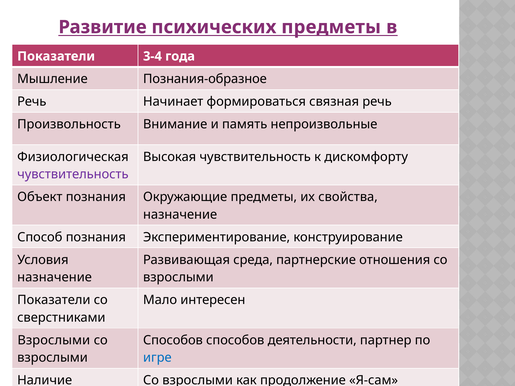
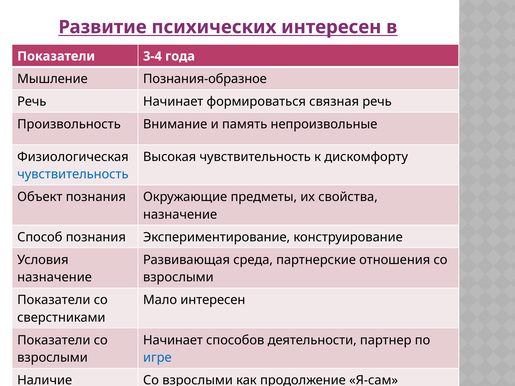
психических предметы: предметы -> интересен (331, 27)
чувствительность colour: purple -> blue (73, 174)
Взрослыми: Взрослыми -> Показатели (54, 340)
Способов: Способов -> Начинает (173, 340)
